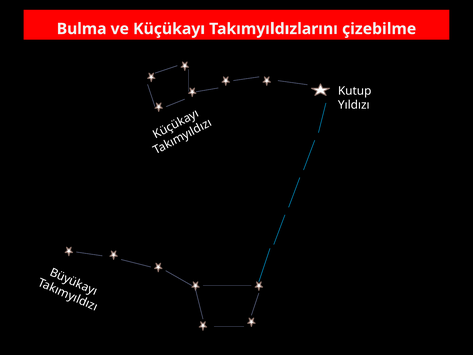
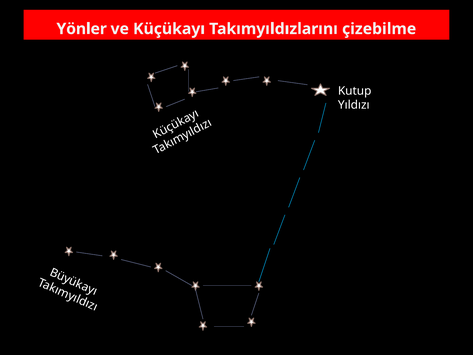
Bulma: Bulma -> Yönler (82, 29)
